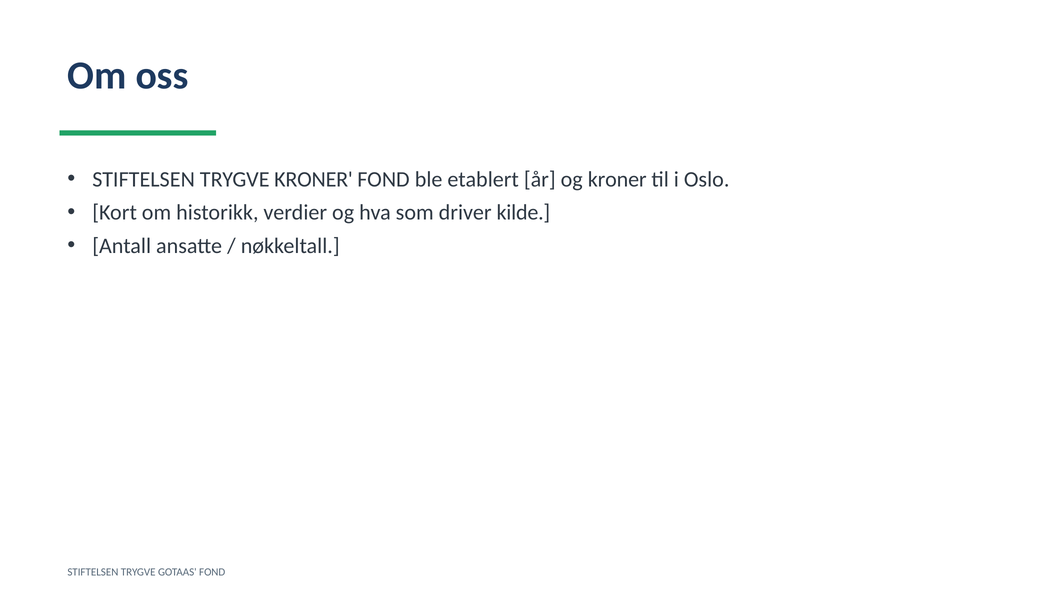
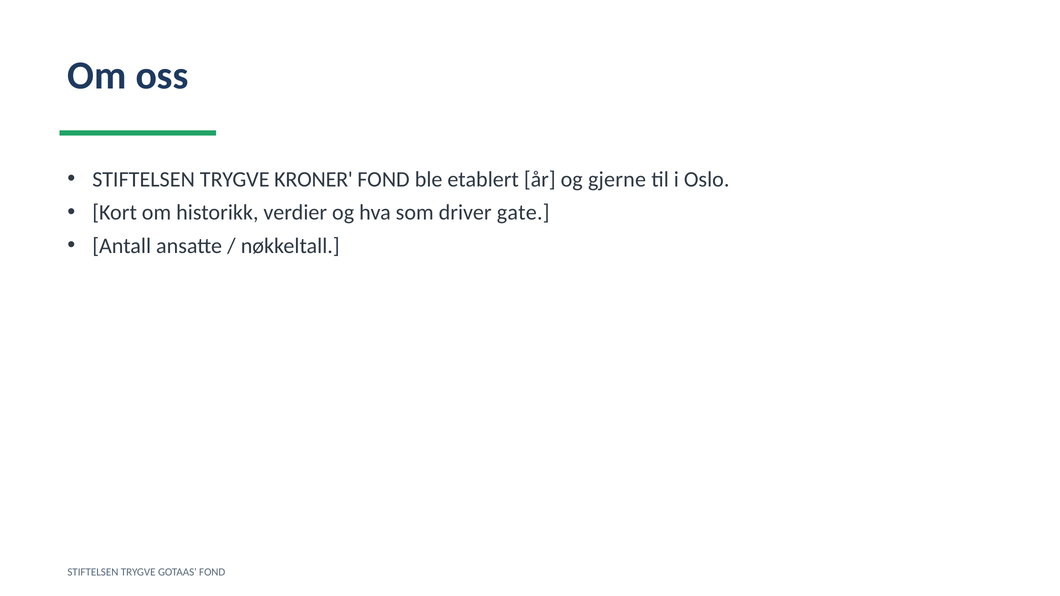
og kroner: kroner -> gjerne (617, 180)
kilde: kilde -> gate (523, 213)
